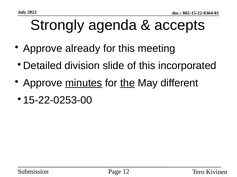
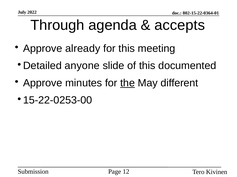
Strongly: Strongly -> Through (57, 25)
division: division -> anyone (82, 66)
incorporated: incorporated -> documented (187, 66)
minutes underline: present -> none (84, 83)
